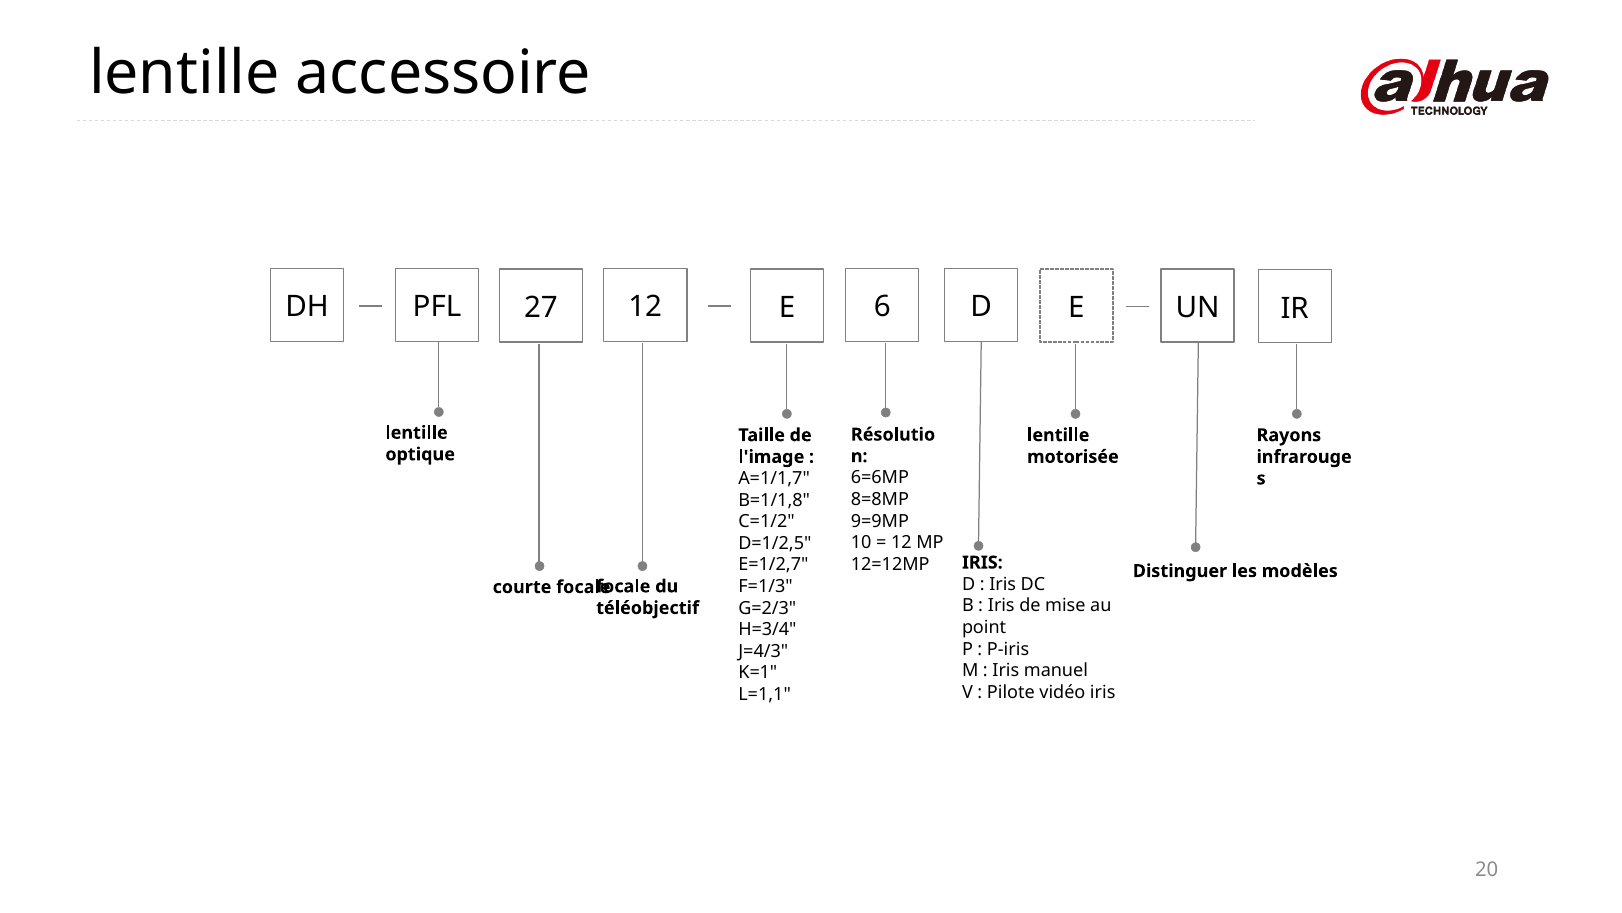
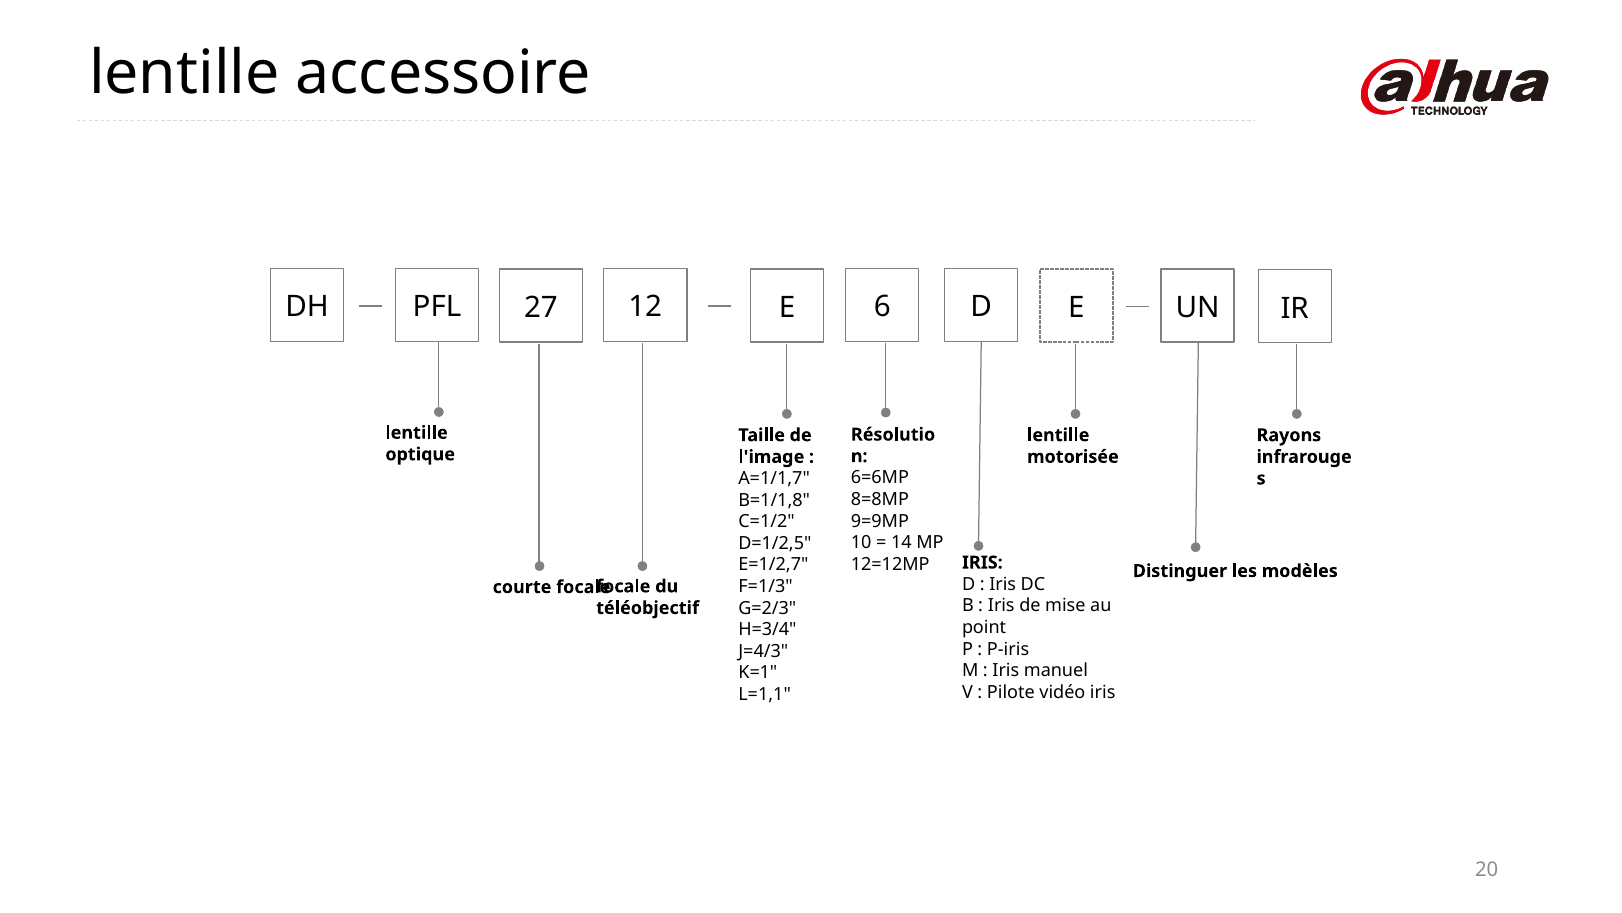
12: 12 -> 14 (901, 542)
